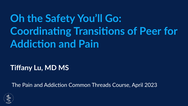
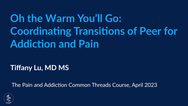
Safety: Safety -> Warm (60, 19)
